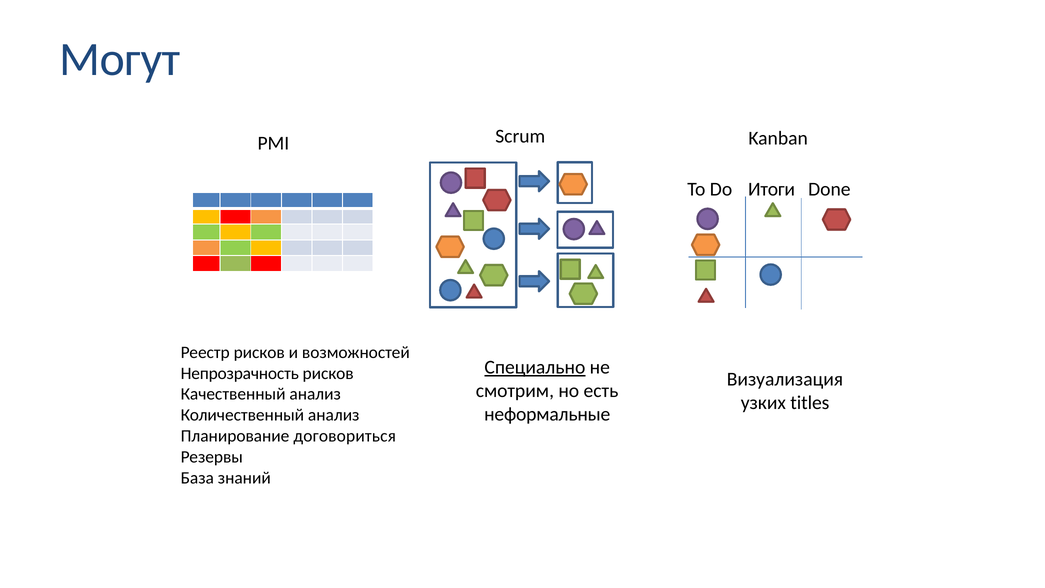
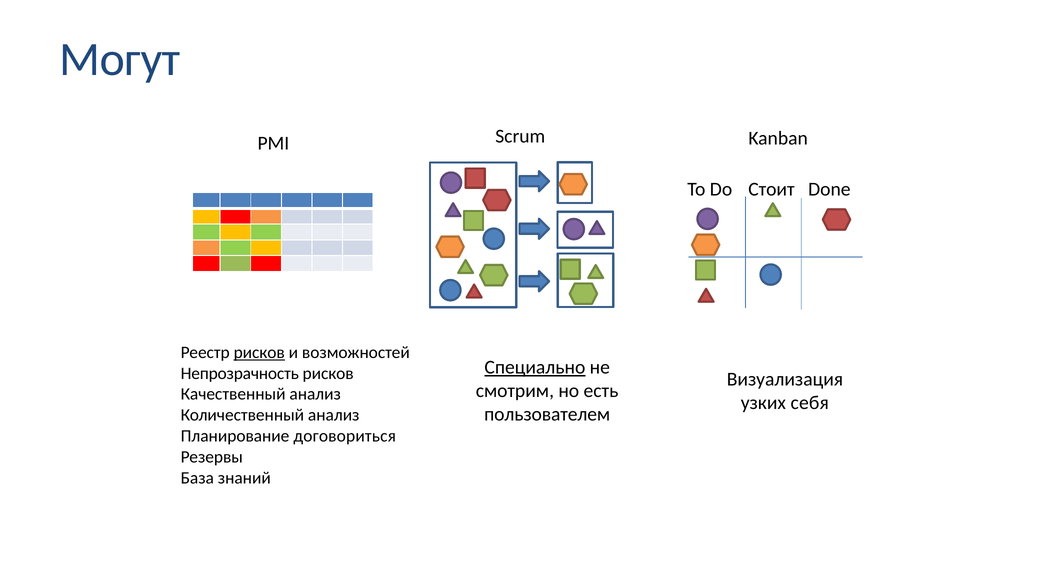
Итоги: Итоги -> Стоит (771, 189)
рисков underline: none -> present (259, 352)
titles: titles -> себя (810, 403)
неформальные: неформальные -> пользователем (547, 414)
